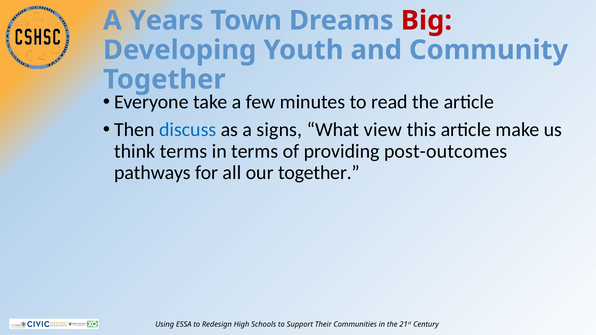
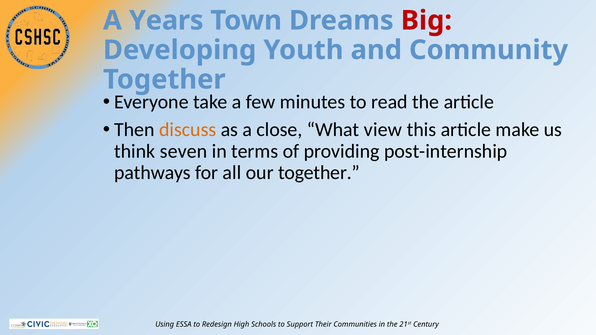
discuss colour: blue -> orange (188, 130)
signs: signs -> close (279, 130)
think terms: terms -> seven (183, 151)
post-outcomes: post-outcomes -> post-internship (446, 151)
